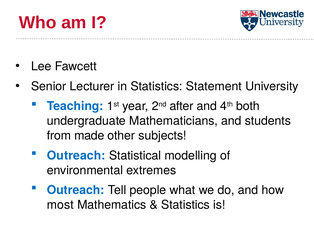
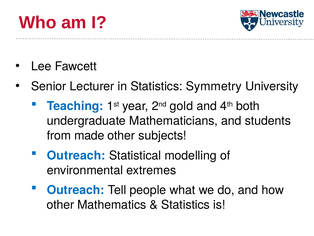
Statement: Statement -> Symmetry (214, 86)
after: after -> gold (181, 106)
most: most -> other (60, 204)
